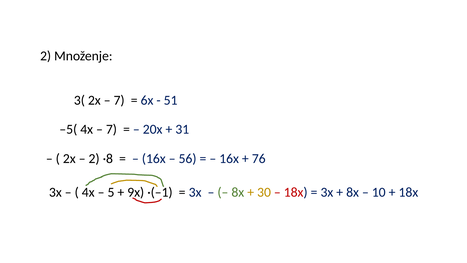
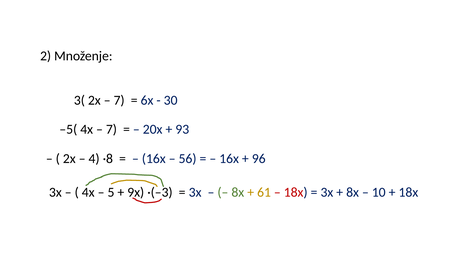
51: 51 -> 30 (171, 100)
31: 31 -> 93 (182, 129)
2: 2 -> 4 (94, 158)
76: 76 -> 96 (259, 158)
·(–1: ·(–1 -> ·(–3 (160, 192)
30: 30 -> 61 (264, 192)
